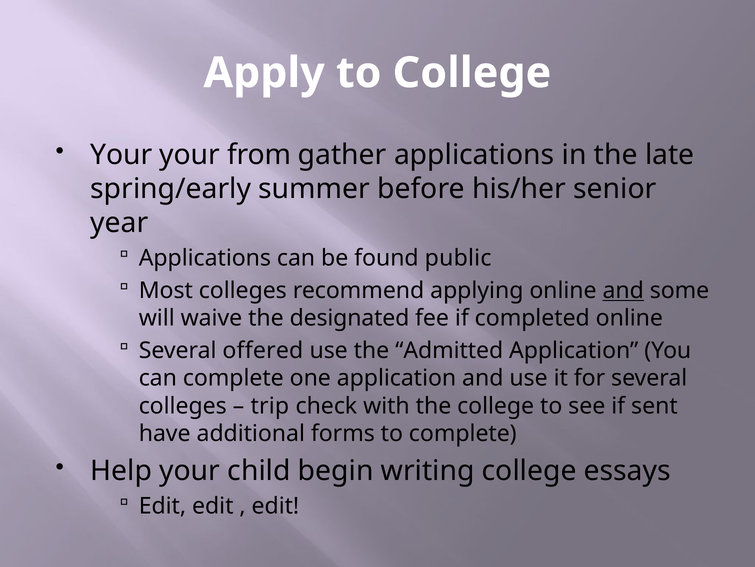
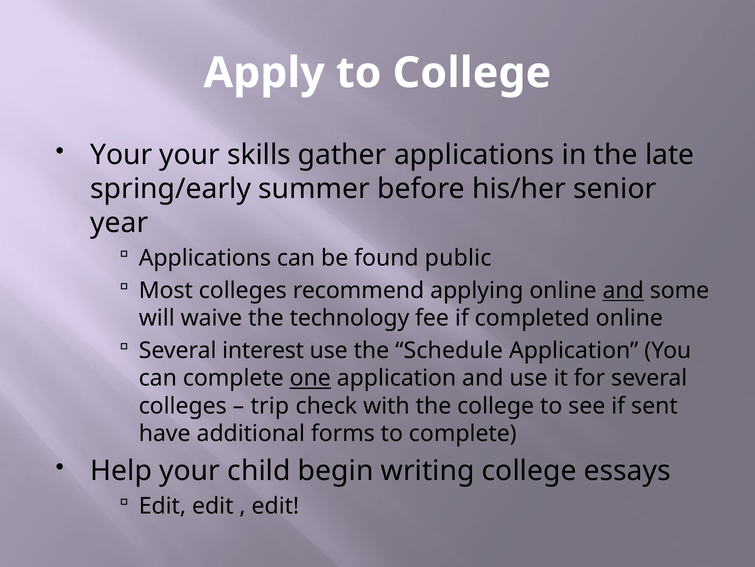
from: from -> skills (259, 155)
designated: designated -> technology (349, 318)
offered: offered -> interest (263, 350)
Admitted: Admitted -> Schedule (449, 350)
one underline: none -> present (310, 378)
